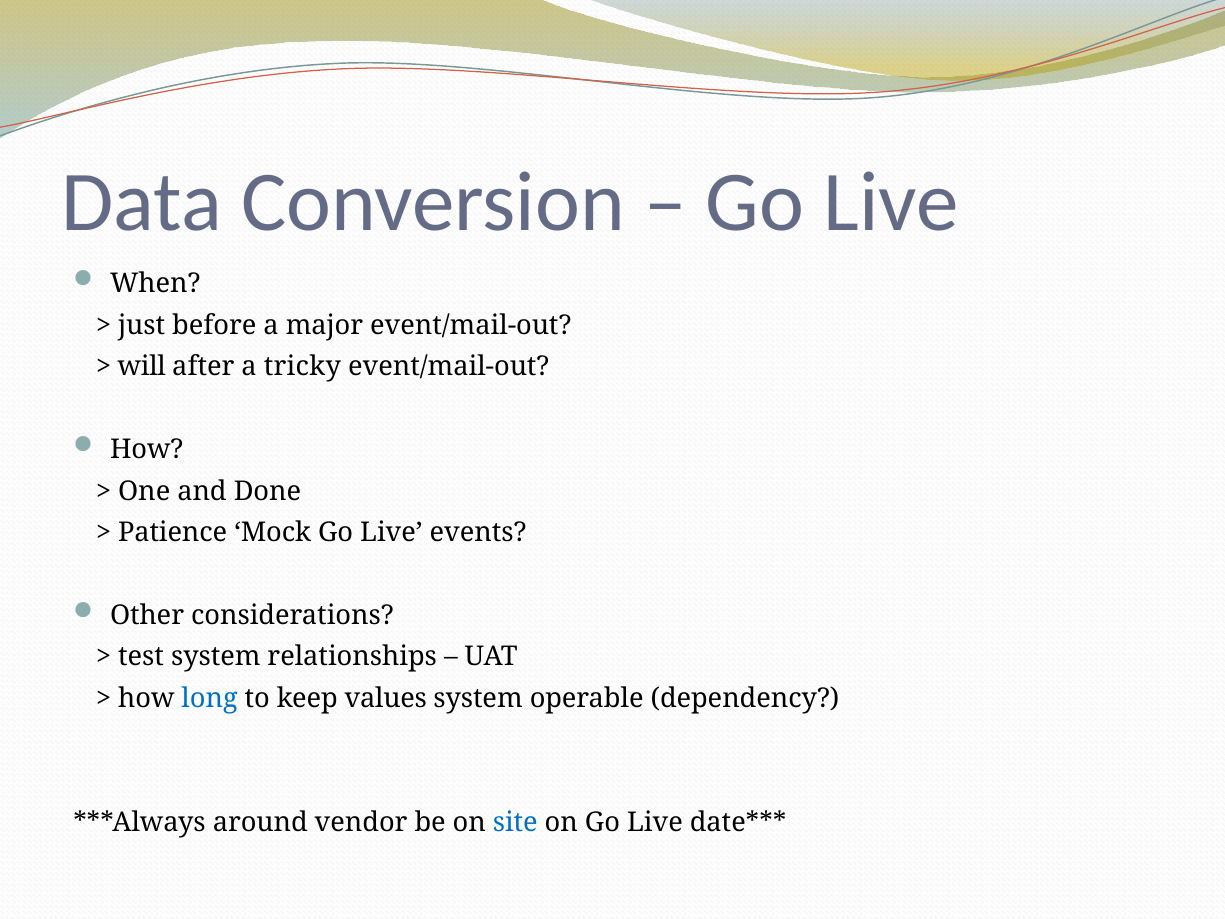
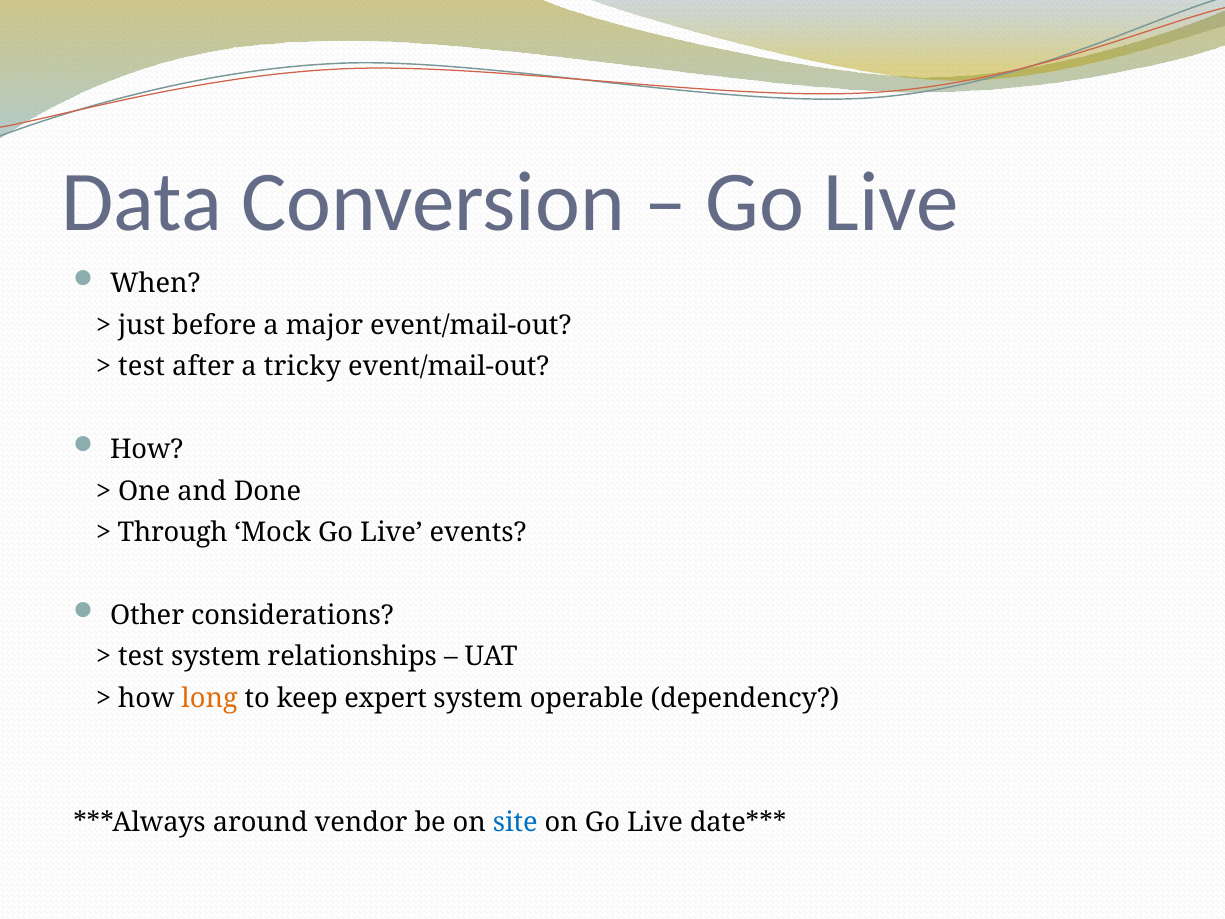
will: will -> test (142, 366)
Patience: Patience -> Through (173, 532)
long colour: blue -> orange (210, 698)
values: values -> expert (386, 698)
